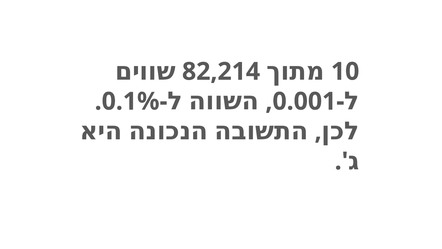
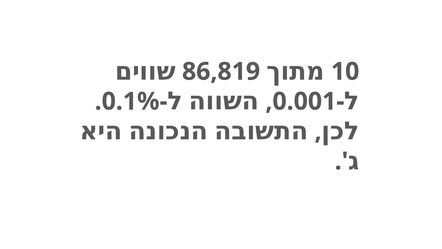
82,214: 82,214 -> 86,819 (221, 71)
